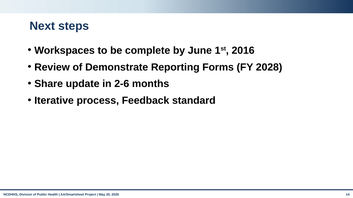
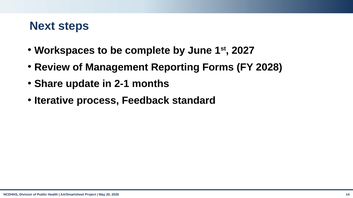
2016: 2016 -> 2027 (243, 51)
Demonstrate: Demonstrate -> Management (117, 67)
2-6: 2-6 -> 2-1 (122, 84)
